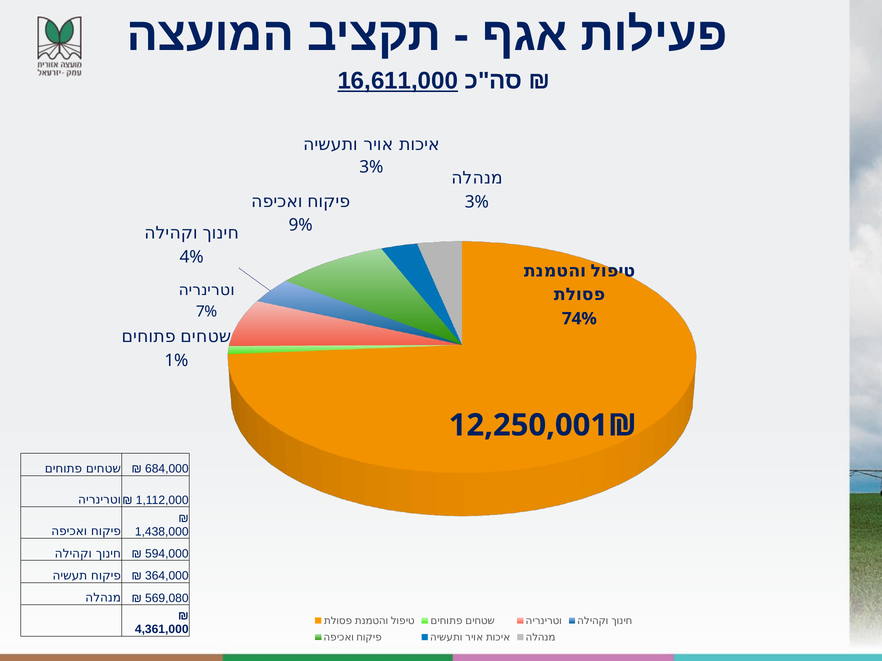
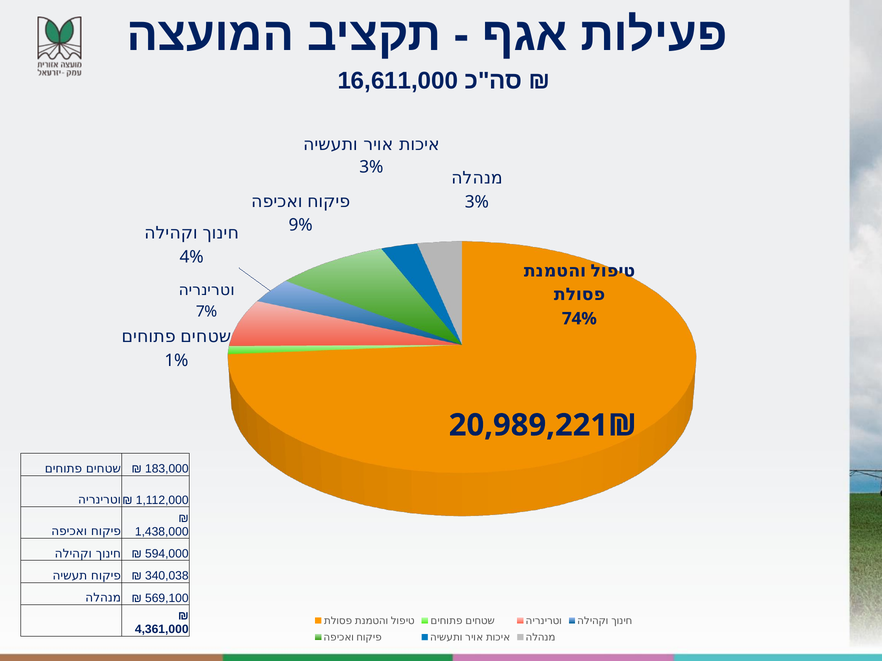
16,611,000 underline: present -> none (398, 81)
12,250,001₪: 12,250,001₪ -> 20,989,221₪ (543, 425)
684,000: 684,000 -> 183,000 (167, 469)
364,000: 364,000 -> 340,038 (167, 576)
569,080: 569,080 -> 569,100 (167, 599)
